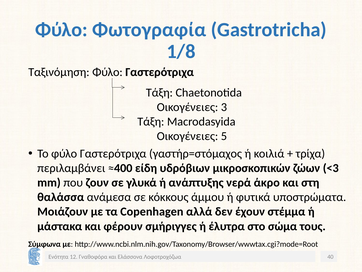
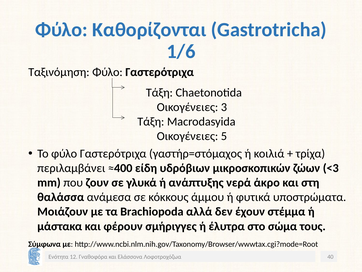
Φωτογραφία: Φωτογραφία -> Καθορίζονται (149, 30)
1/8: 1/8 -> 1/6 (181, 51)
Copenhagen: Copenhagen -> Brachiopoda (152, 211)
